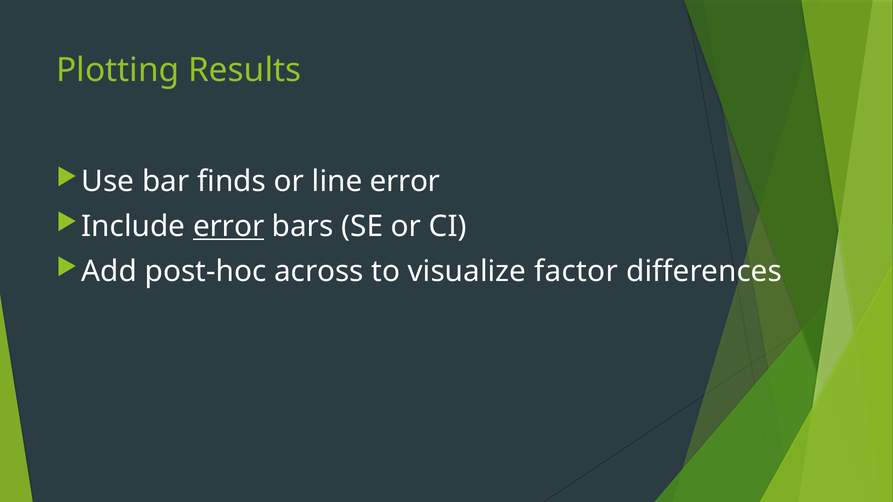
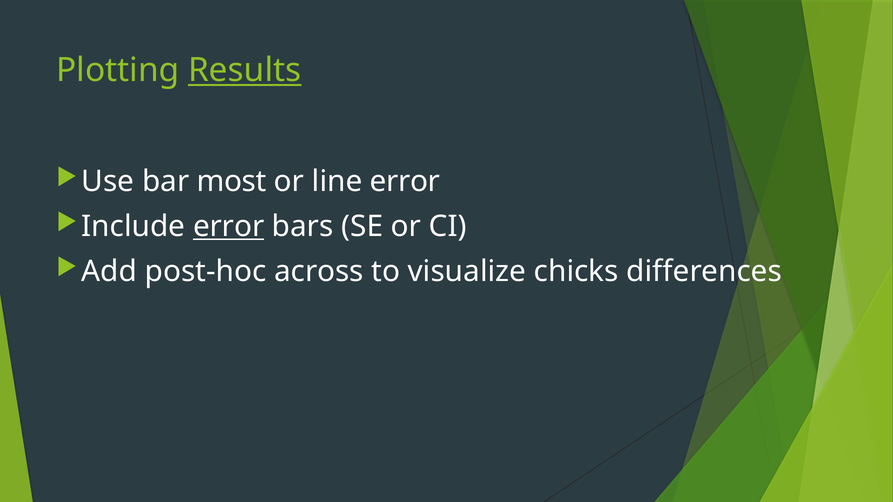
Results underline: none -> present (245, 70)
finds: finds -> most (232, 182)
factor: factor -> chicks (576, 272)
